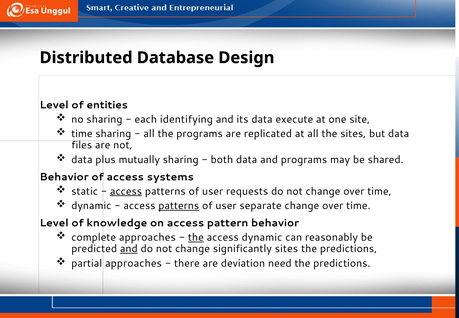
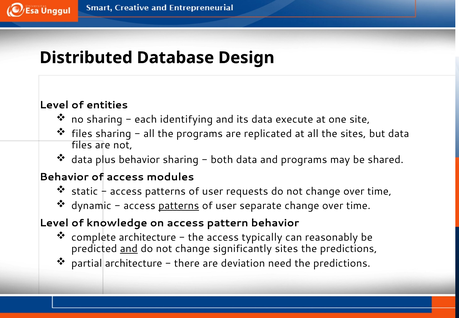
time: time -> files (82, 134)
plus mutually: mutually -> behavior (139, 159)
systems: systems -> modules (170, 177)
access underline: present -> none (126, 191)
complete approaches: approaches -> architecture (147, 237)
the underline: present -> none (196, 237)
access dynamic: dynamic -> typically (262, 237)
partial approaches: approaches -> architecture (134, 263)
